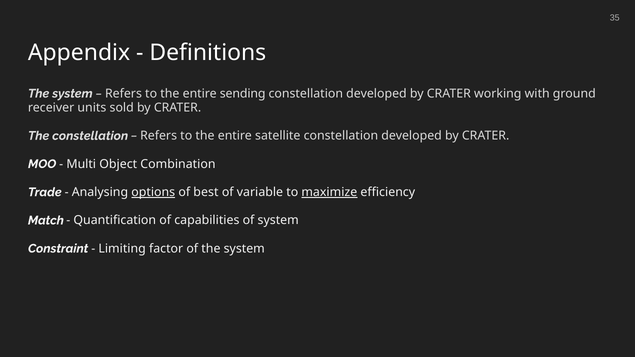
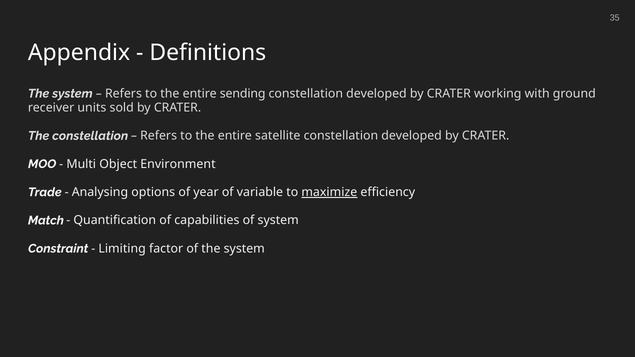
Combination: Combination -> Environment (178, 164)
options underline: present -> none (153, 192)
best: best -> year (206, 192)
